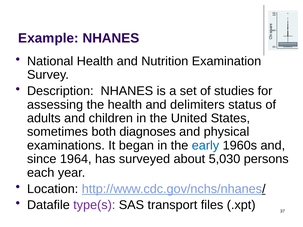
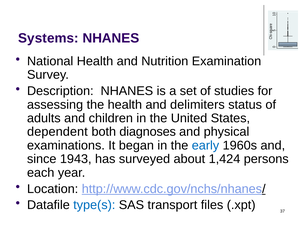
Example: Example -> Systems (48, 38)
sometimes: sometimes -> dependent (57, 132)
1964: 1964 -> 1943 (76, 159)
5,030: 5,030 -> 1,424 (224, 159)
type(s colour: purple -> blue (94, 205)
